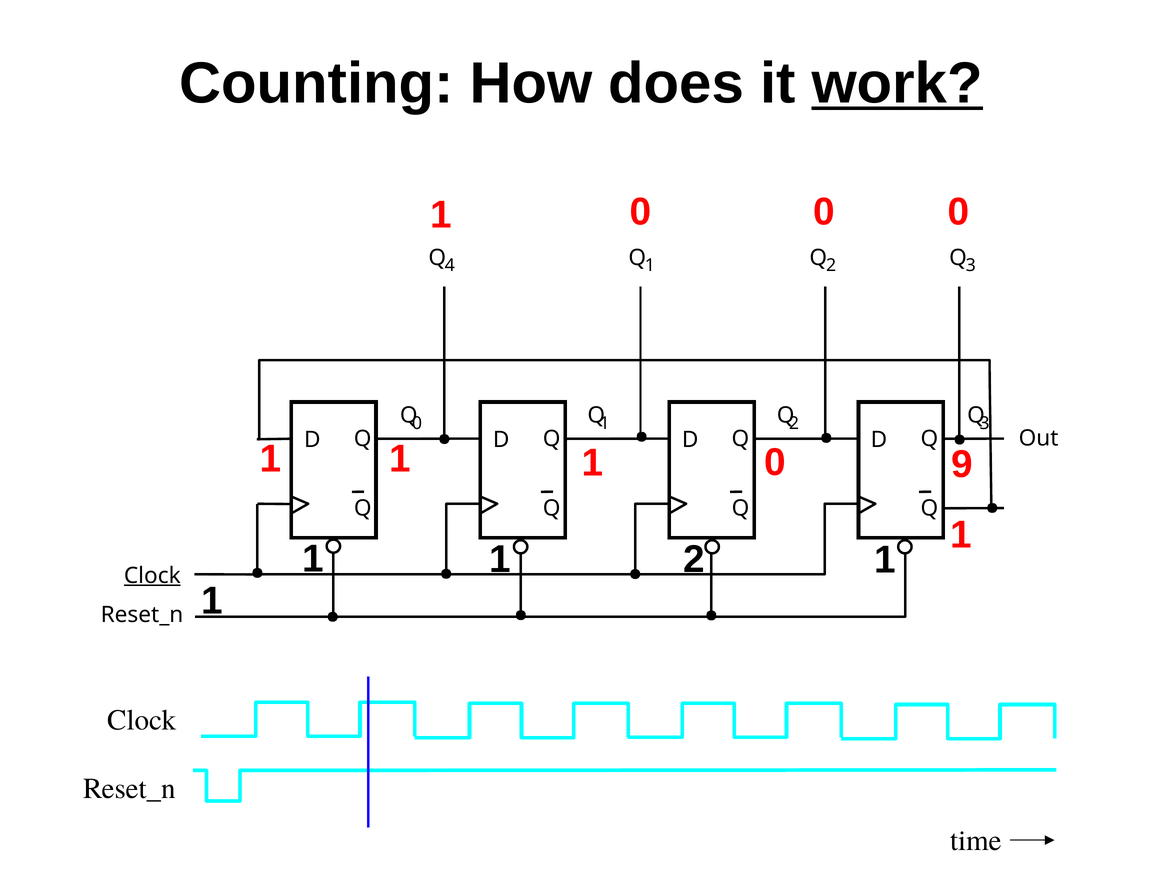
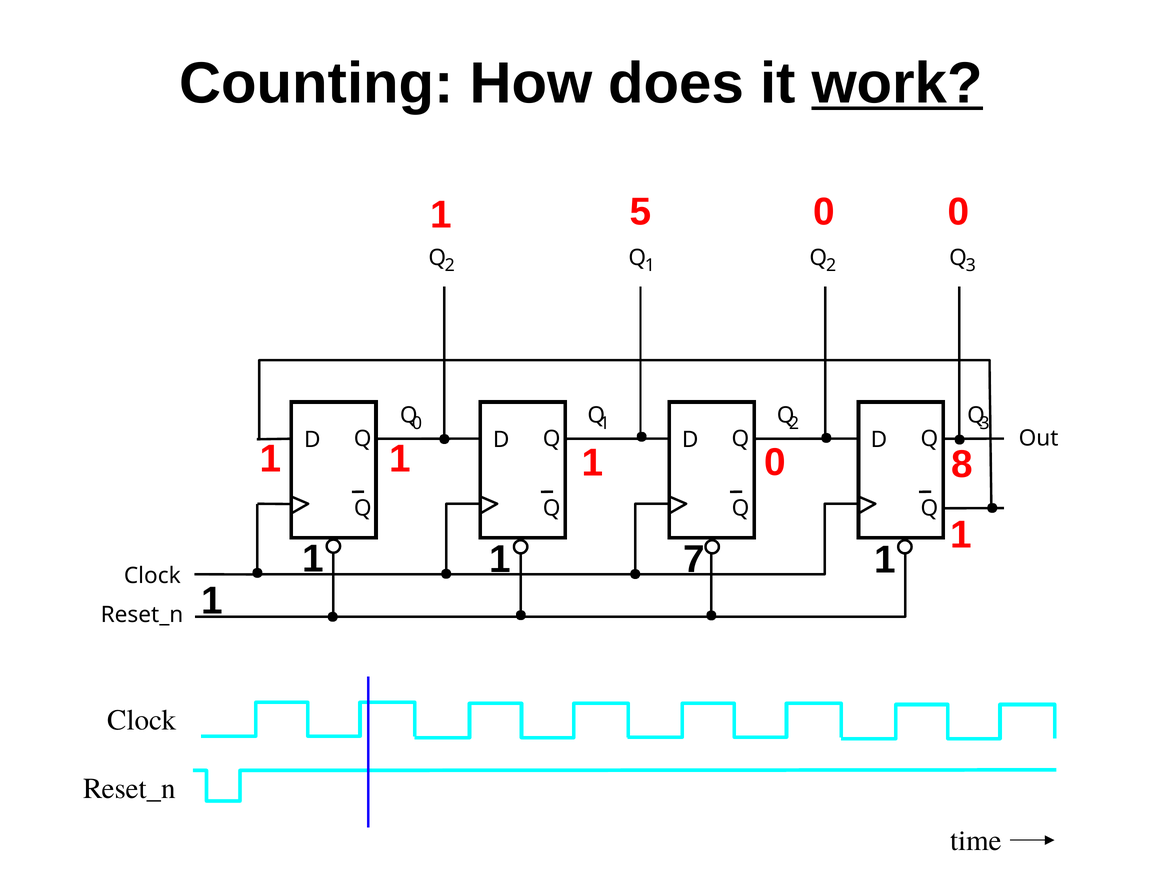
0: 0 -> 5 (640, 212)
4: 4 -> 2 (450, 265)
9: 9 -> 8 (962, 465)
1 2: 2 -> 7 (694, 559)
Clock underline: present -> none (152, 576)
